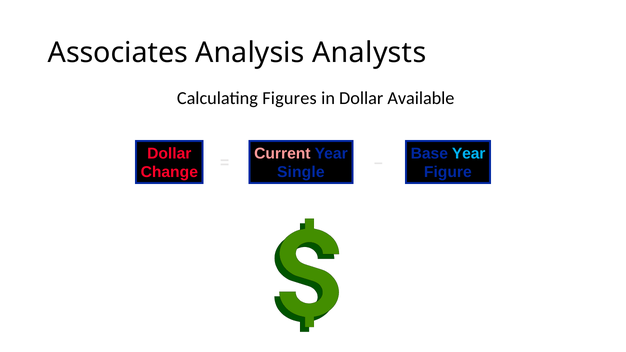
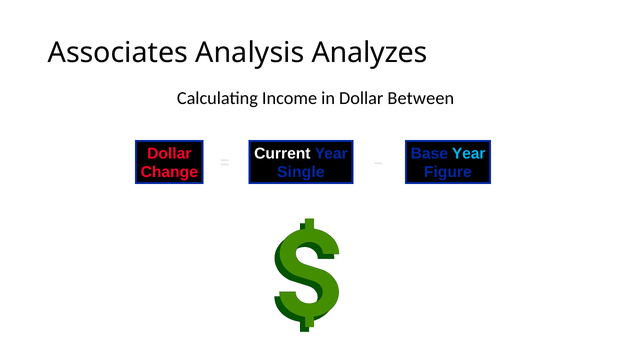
Analysts: Analysts -> Analyzes (370, 53)
Figures: Figures -> Income (290, 98)
Available: Available -> Between (421, 98)
Current colour: pink -> white (282, 154)
